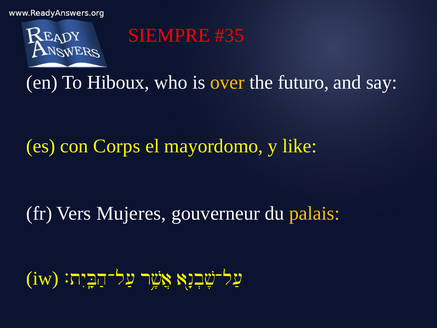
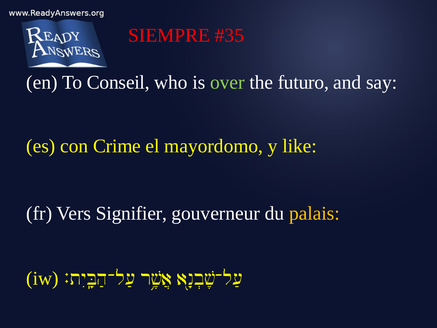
Hiboux: Hiboux -> Conseil (118, 83)
over colour: yellow -> light green (227, 83)
Corps: Corps -> Crime (117, 146)
Mujeres: Mujeres -> Signifier (131, 213)
